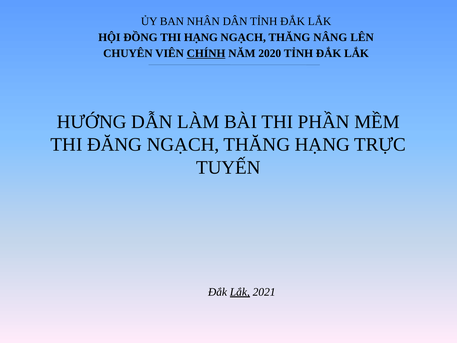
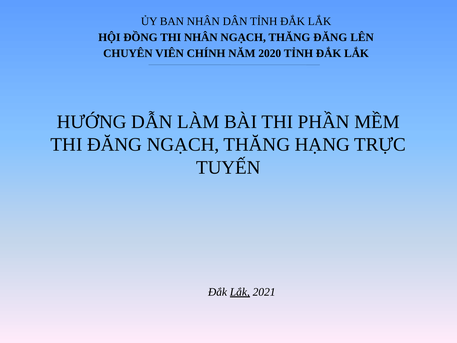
THI HẠNG: HẠNG -> NHÂN (201, 37)
THĂNG NÂNG: NÂNG -> ĐĂNG (330, 37)
CHÍNH underline: present -> none (206, 53)
